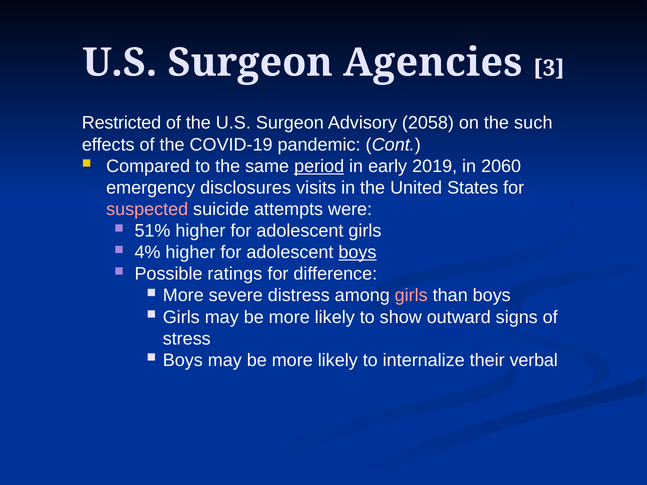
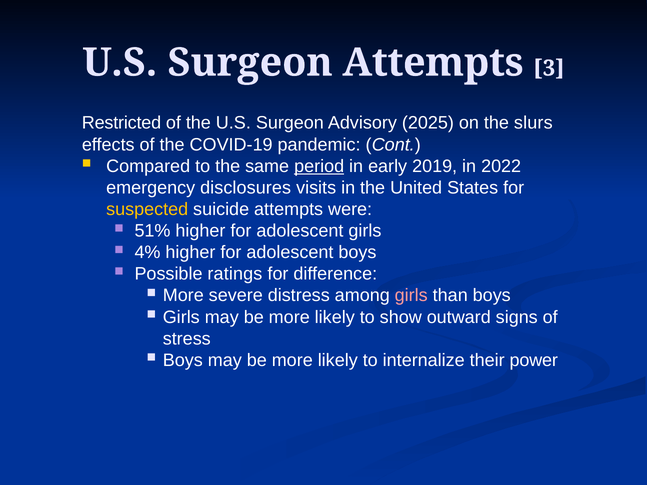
Surgeon Agencies: Agencies -> Attempts (433, 63)
2058: 2058 -> 2025 (428, 123)
such: such -> slurs (533, 123)
2060: 2060 -> 2022 (501, 166)
suspected colour: pink -> yellow (147, 209)
boys underline: present -> none (357, 253)
verbal: verbal -> power (534, 360)
